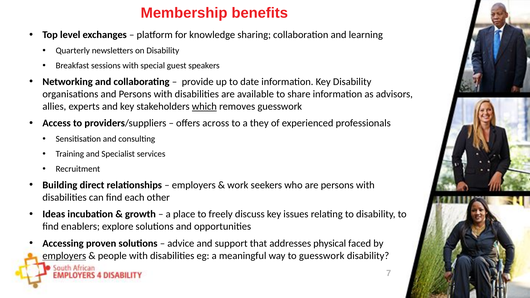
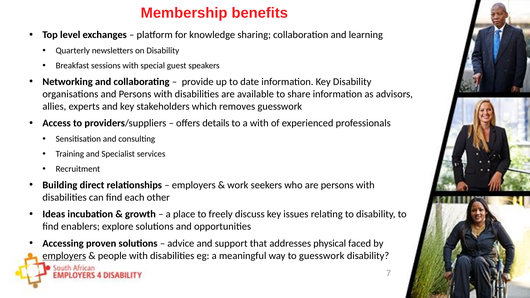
which underline: present -> none (204, 106)
across: across -> details (216, 123)
a they: they -> with (259, 123)
